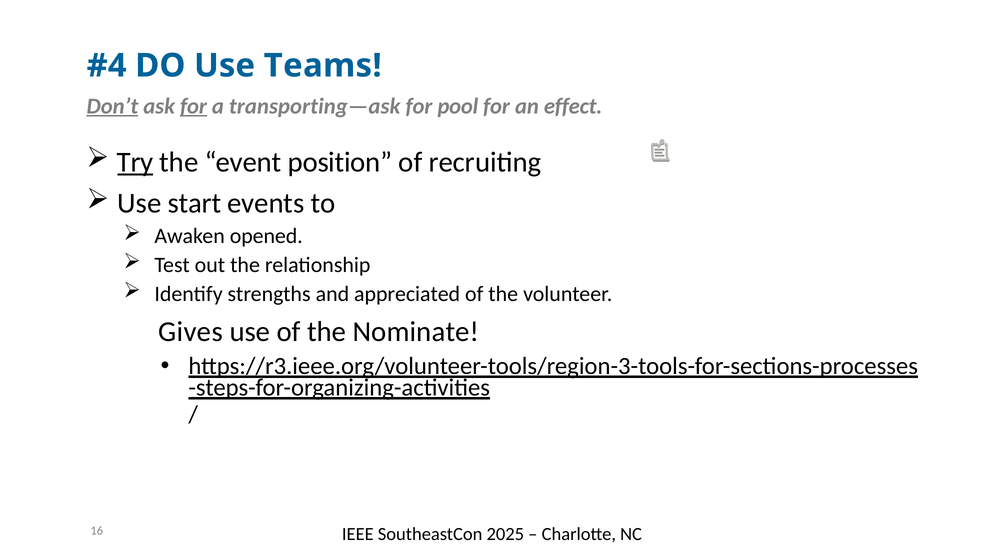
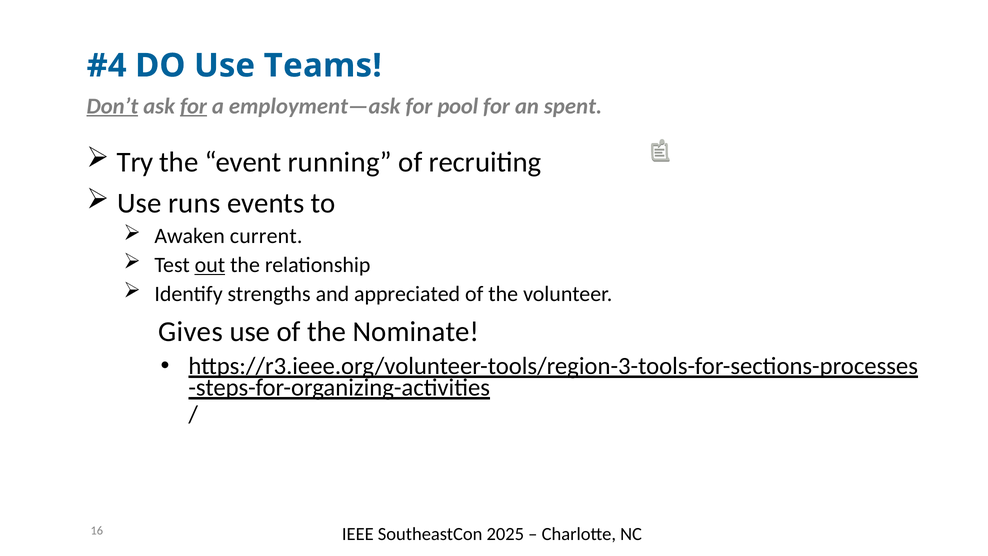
transporting—ask: transporting—ask -> employment—ask (315, 106)
effect: effect -> spent (573, 106)
Try underline: present -> none (135, 162)
position: position -> running (340, 162)
start: start -> runs (194, 203)
opened: opened -> current (266, 236)
out underline: none -> present (210, 265)
